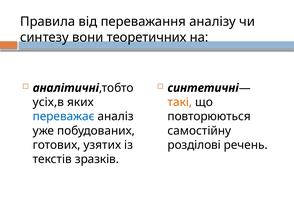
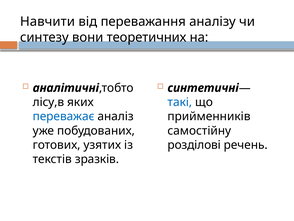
Правила: Правила -> Навчити (48, 22)
усіх,в: усіх,в -> лісу,в (48, 102)
такі colour: orange -> blue (180, 102)
повторюються: повторюються -> прийменників (209, 116)
